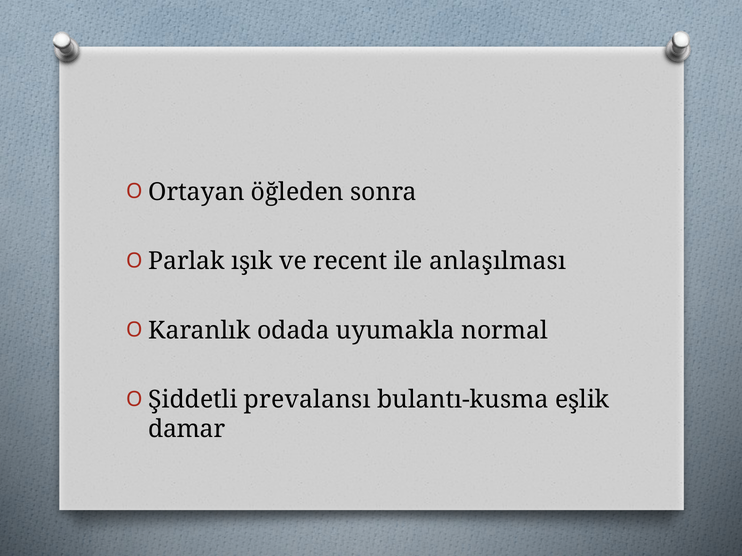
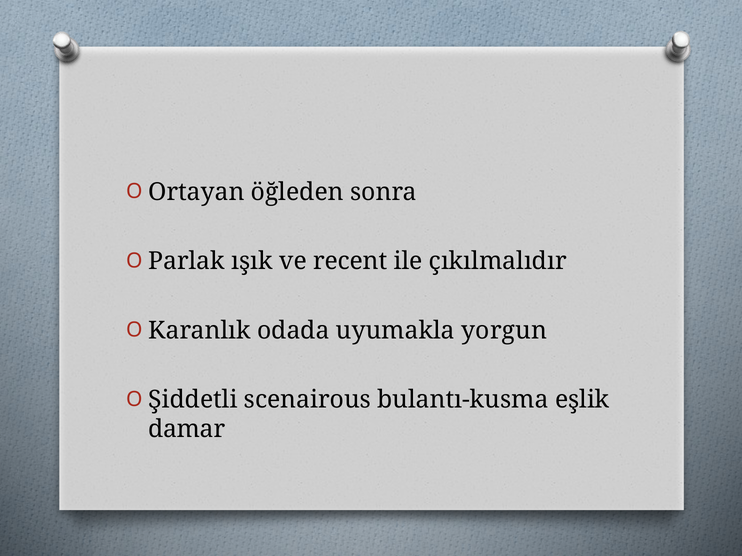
anlaşılması: anlaşılması -> çıkılmalıdır (498, 261)
normal: normal -> yorgun (504, 331)
prevalansı: prevalansı -> scenairous (307, 400)
